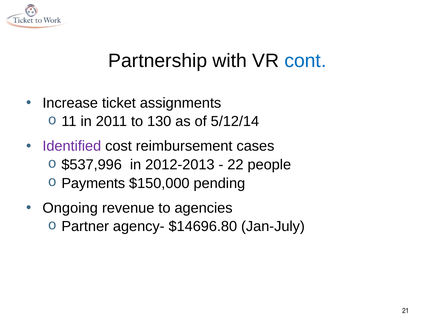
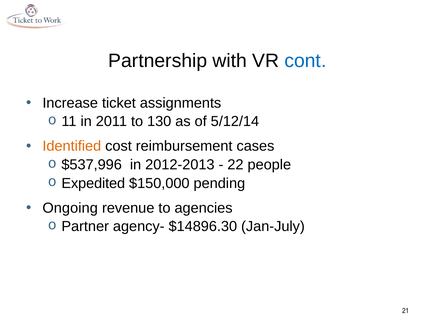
Identified colour: purple -> orange (72, 146)
Payments: Payments -> Expedited (93, 183)
$14696.80: $14696.80 -> $14896.30 (203, 227)
